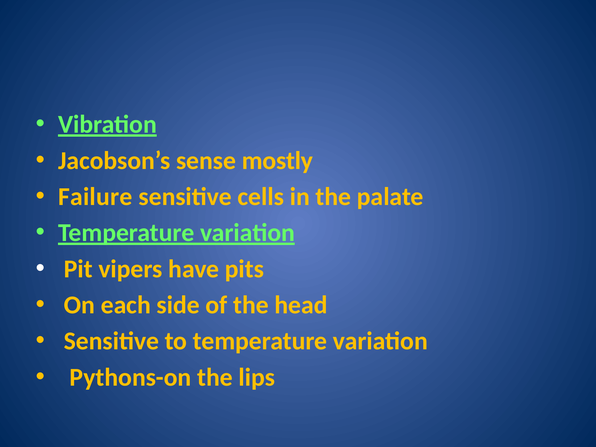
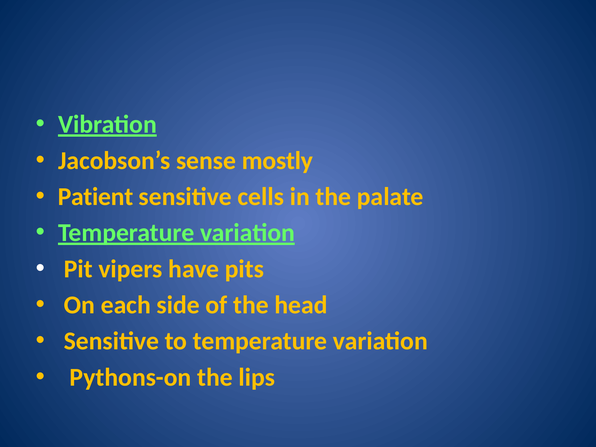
Failure: Failure -> Patient (96, 197)
